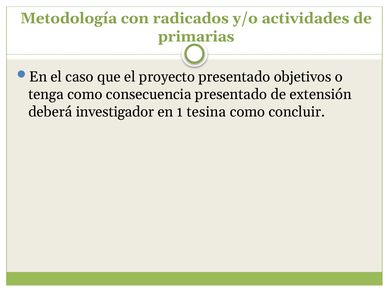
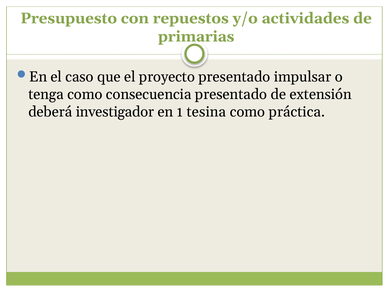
Metodología: Metodología -> Presupuesto (69, 18)
radicados: radicados -> repuestos (191, 18)
objetivos: objetivos -> impulsar (303, 77)
concluir: concluir -> práctica (297, 112)
